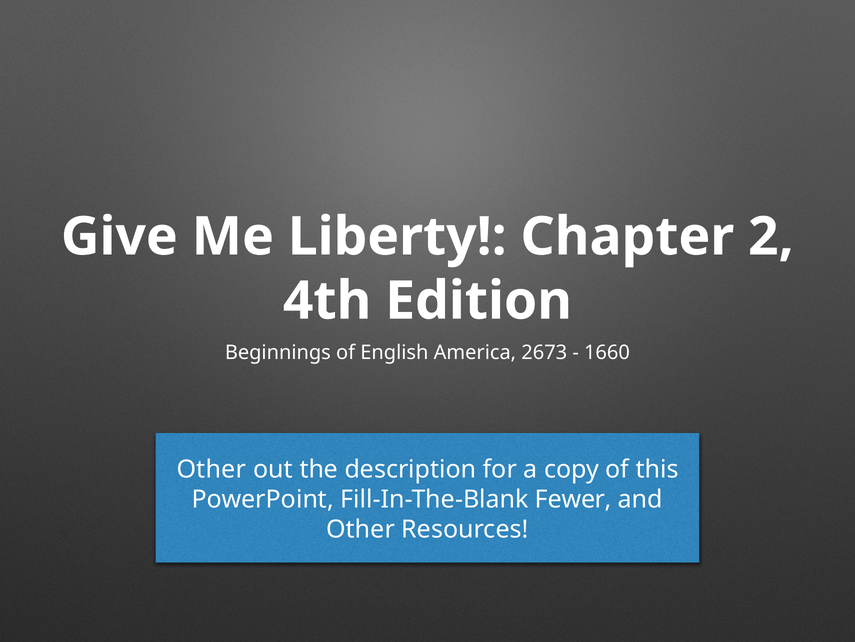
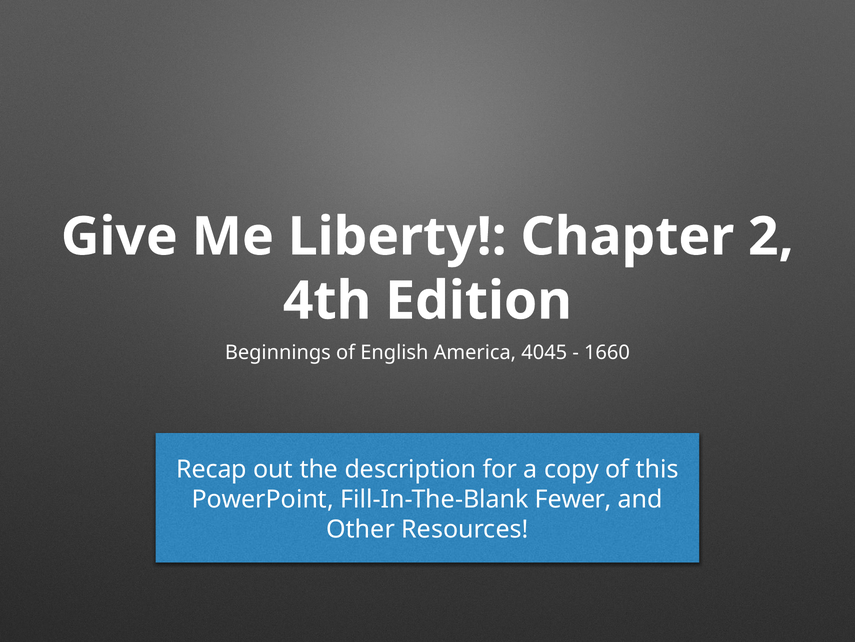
2673: 2673 -> 4045 (544, 352)
Other: Other -> Recap (211, 469)
